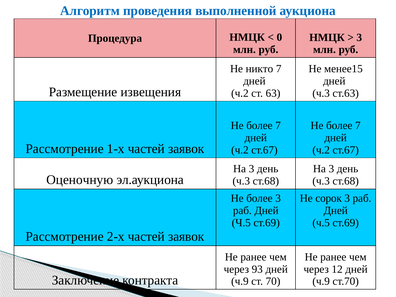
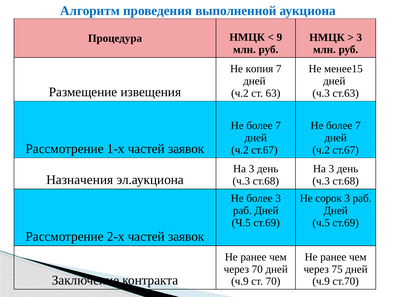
0: 0 -> 9 (279, 37)
никто: никто -> копия (259, 69)
Оценочную: Оценочную -> Назначения (80, 180)
через 93: 93 -> 70 (257, 269)
12: 12 -> 75 (337, 269)
